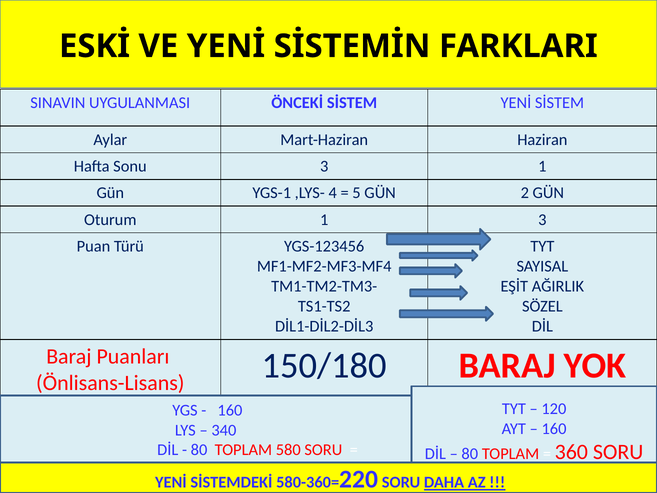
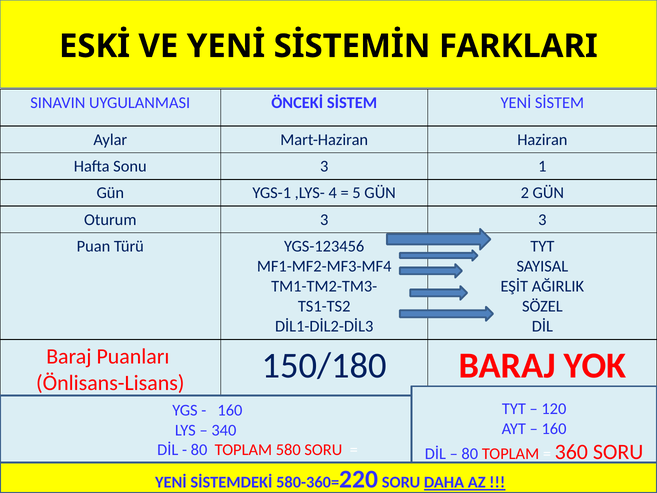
Oturum 1: 1 -> 3 (324, 219)
